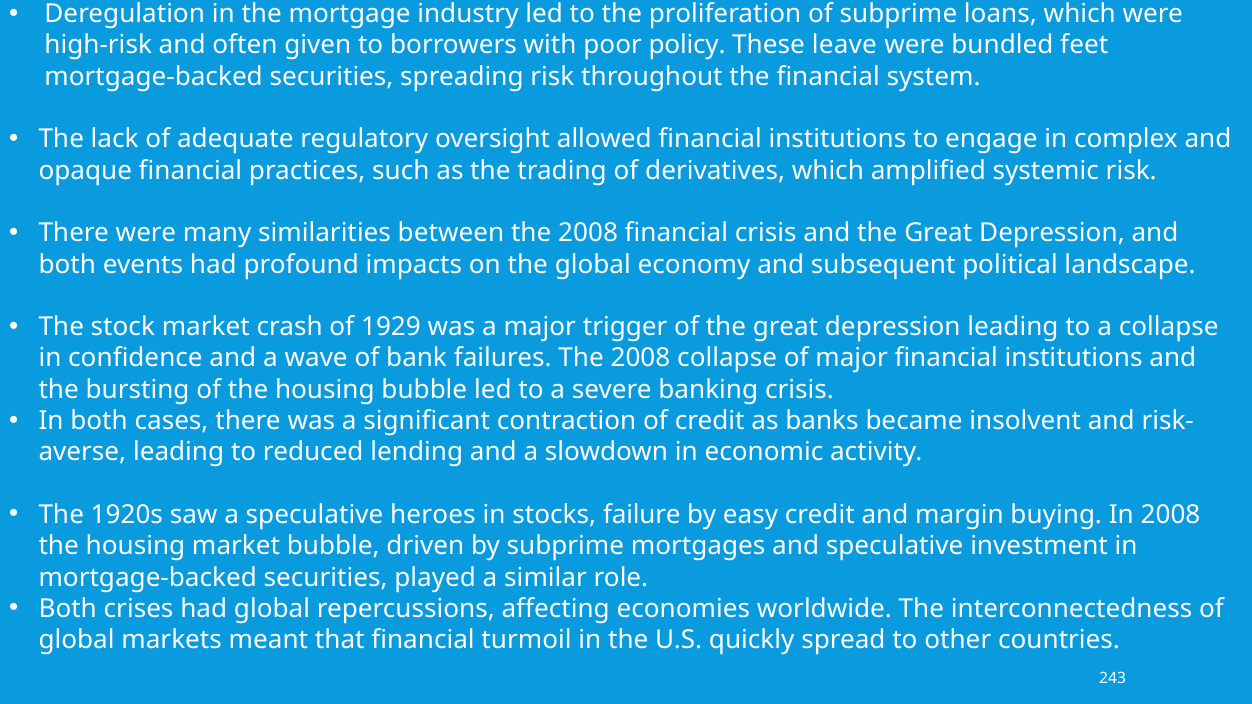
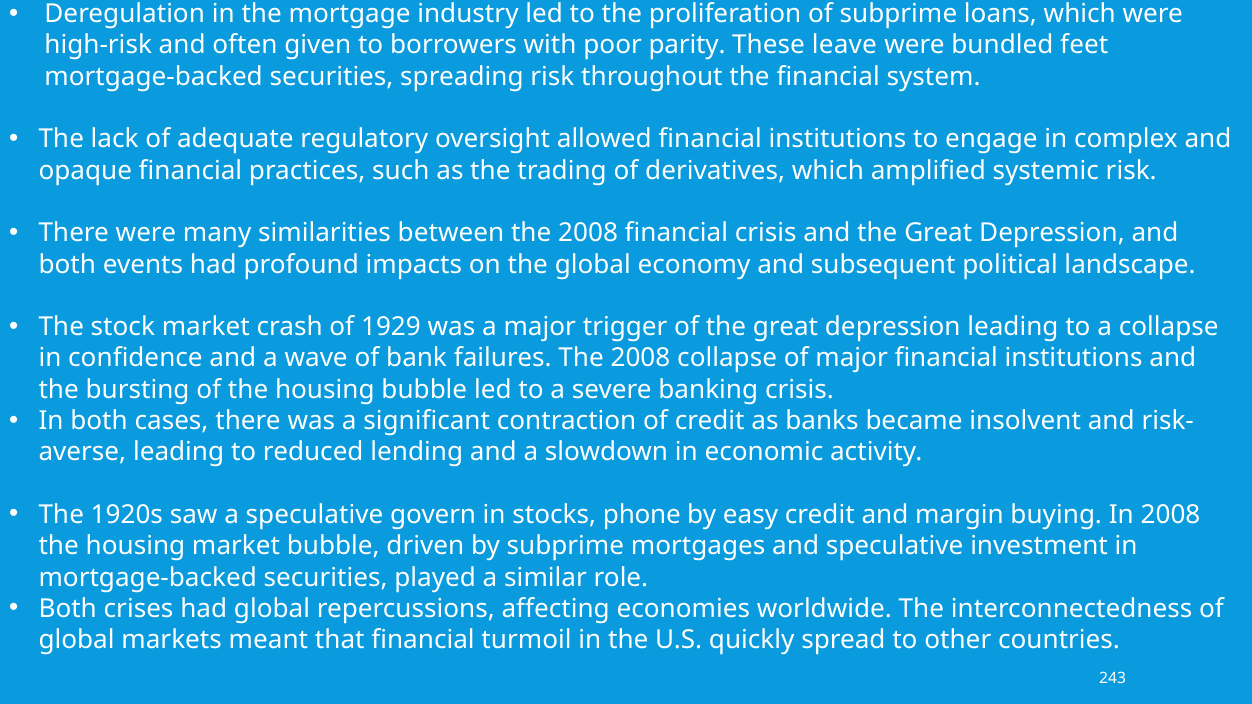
policy: policy -> parity (687, 45)
heroes: heroes -> govern (433, 515)
failure: failure -> phone (642, 515)
